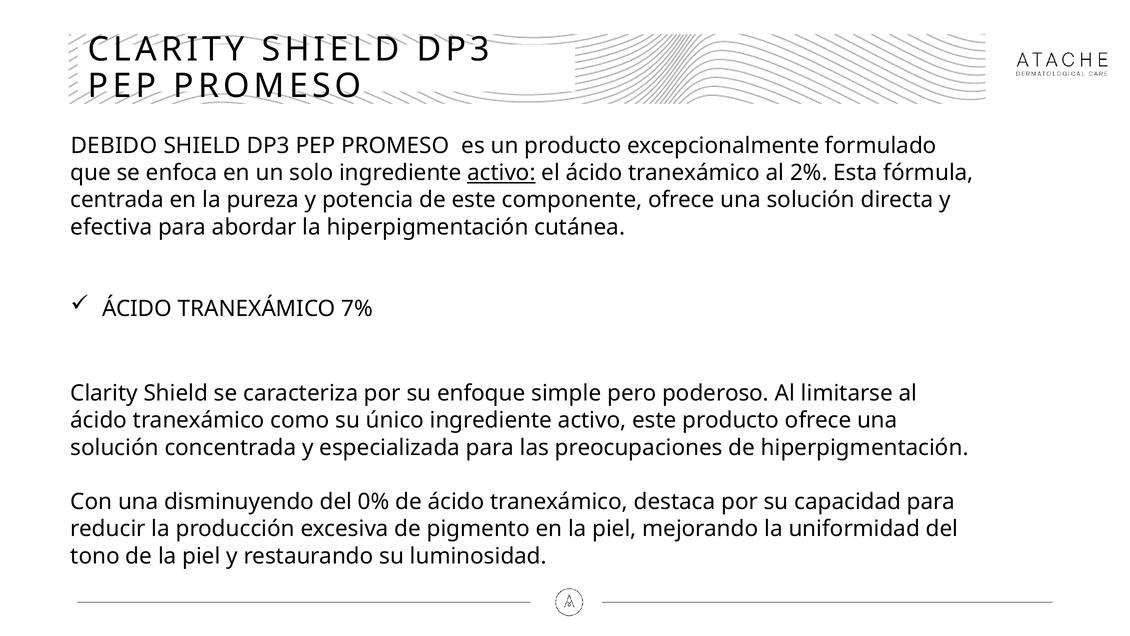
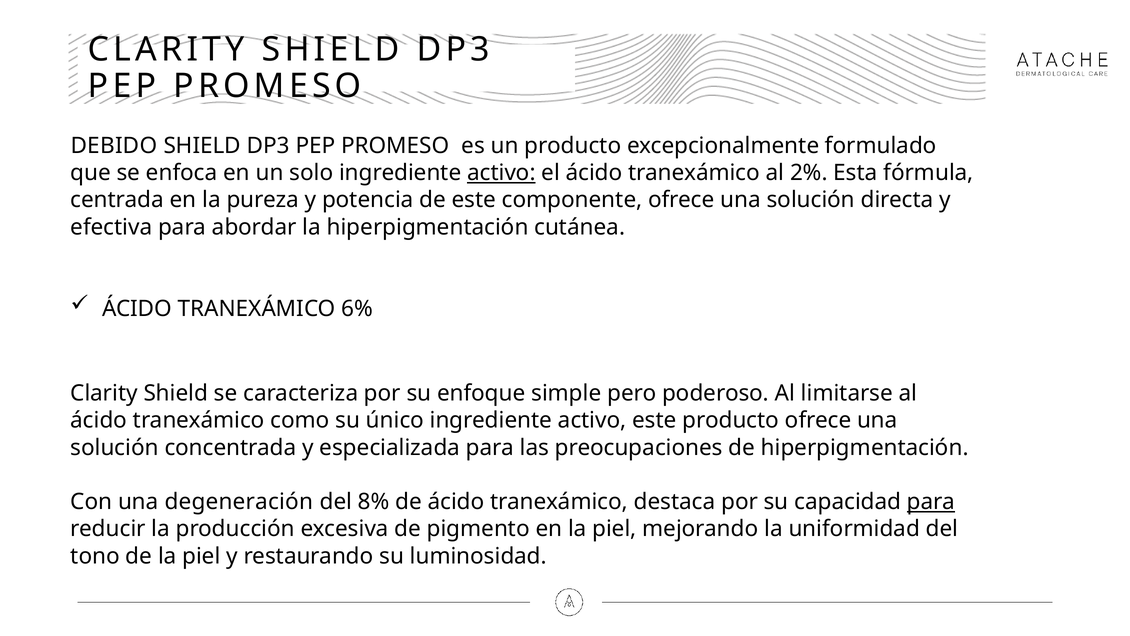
7%: 7% -> 6% (357, 308)
disminuyendo: disminuyendo -> degeneración (239, 501)
0%: 0% -> 8% (374, 501)
para underline: none -> present (931, 501)
